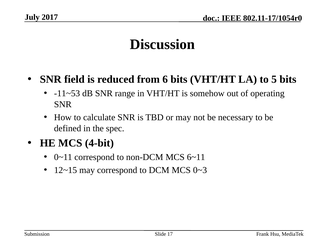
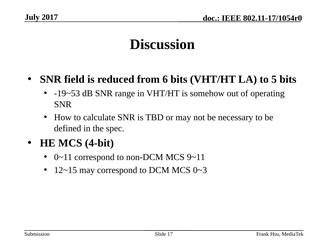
-11~53: -11~53 -> -19~53 (67, 93)
6~11: 6~11 -> 9~11 (196, 157)
